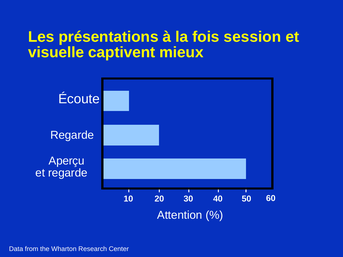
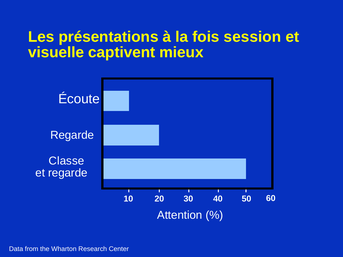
Aperçu: Aperçu -> Classe (66, 161)
